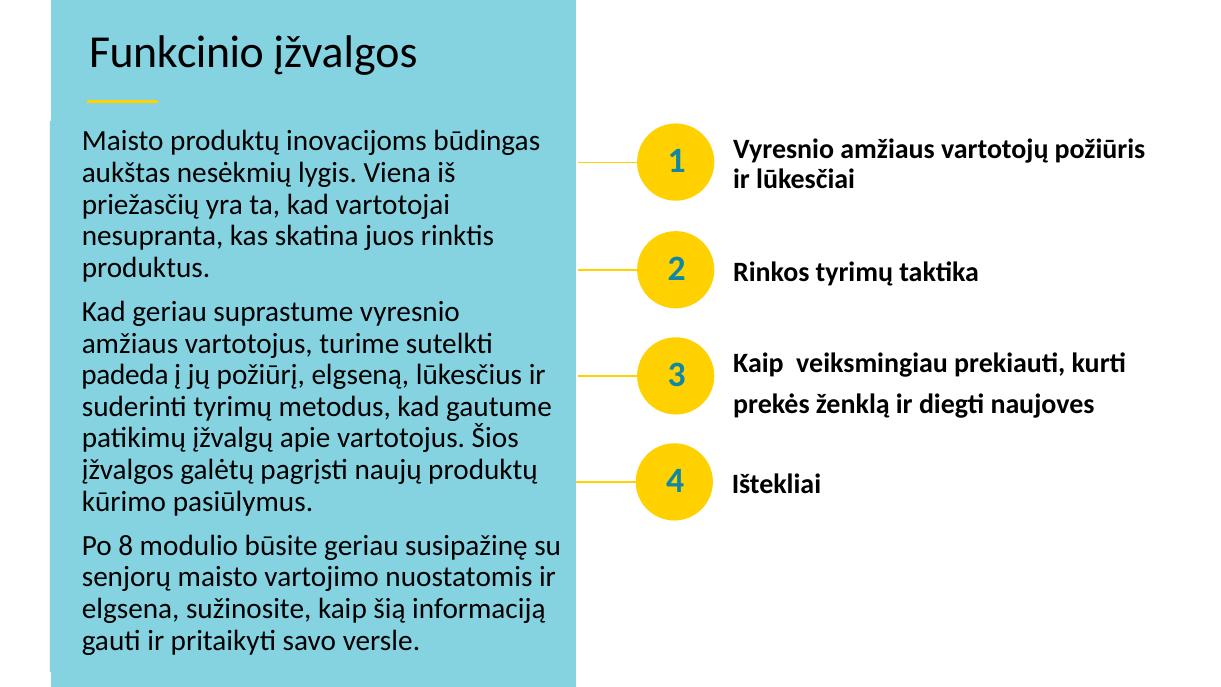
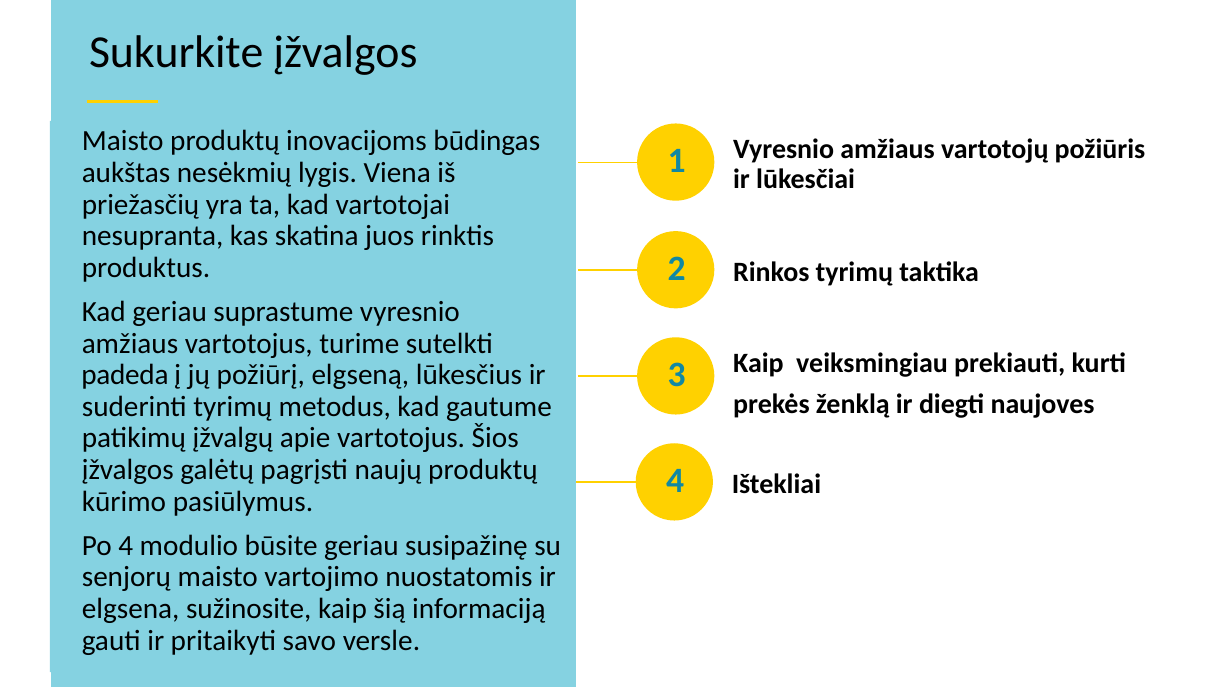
Funkcinio: Funkcinio -> Sukurkite (176, 52)
Po 8: 8 -> 4 (126, 546)
